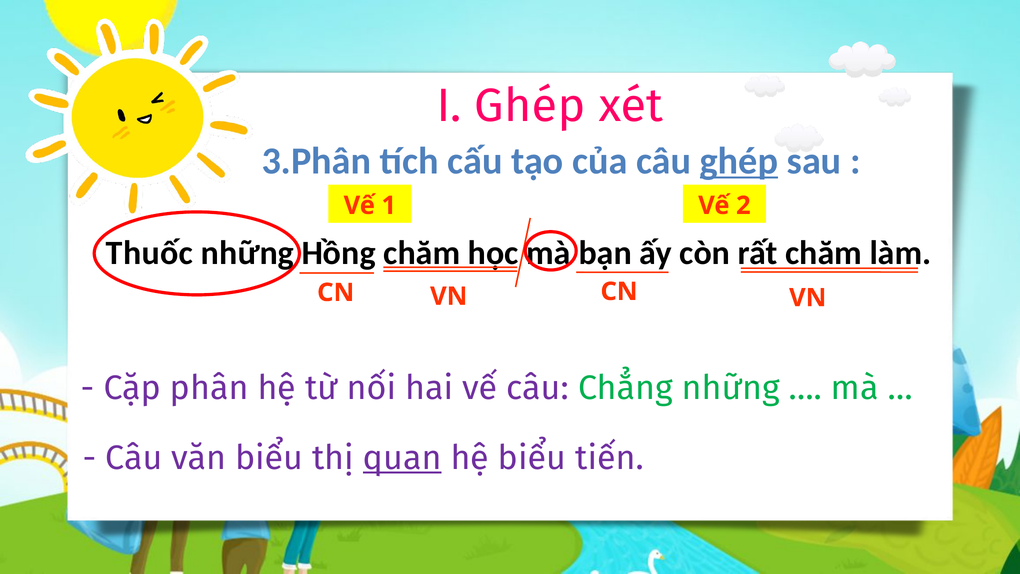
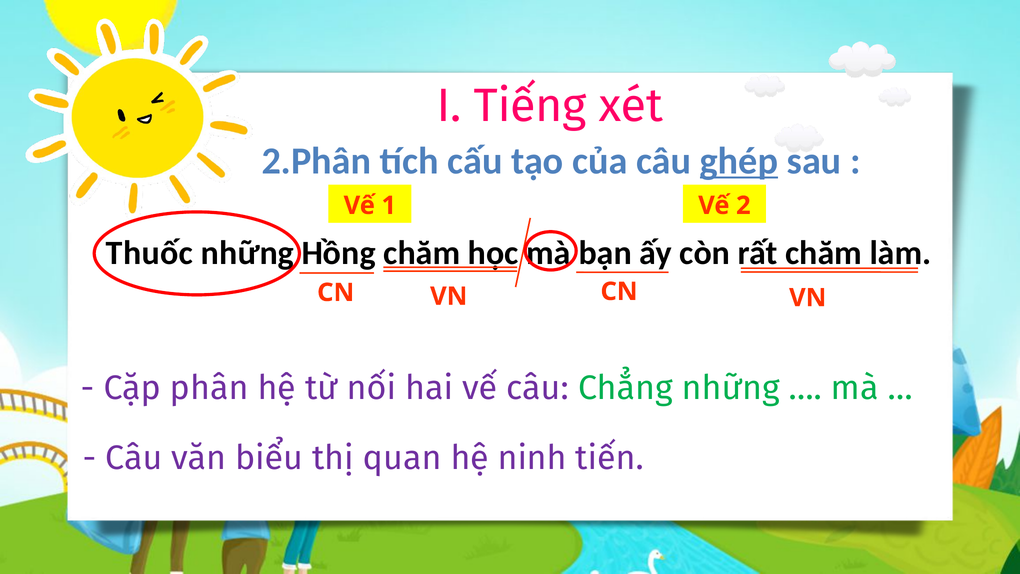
I Ghép: Ghép -> Tiếng (530, 106)
3.Phân: 3.Phân -> 2.Phân (316, 161)
quan underline: present -> none (402, 458)
hệ biểu: biểu -> ninh (532, 458)
